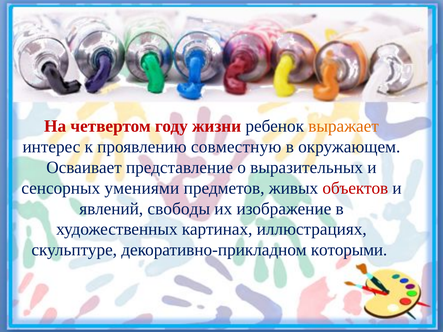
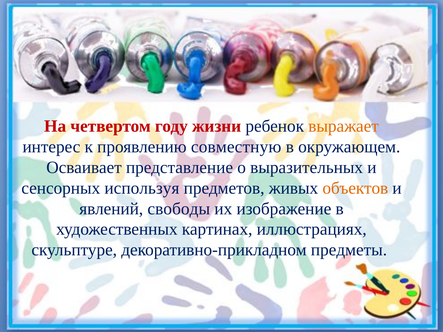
умениями: умениями -> используя (142, 188)
объектов colour: red -> orange (355, 188)
которыми: которыми -> предметы (349, 250)
